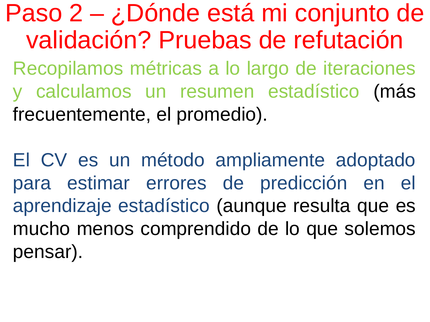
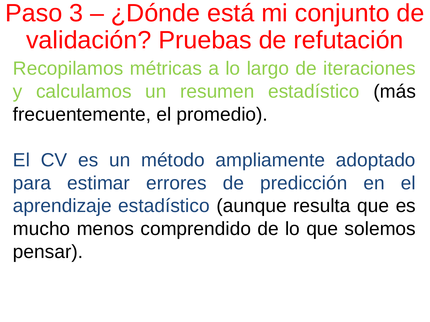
2: 2 -> 3 (76, 13)
